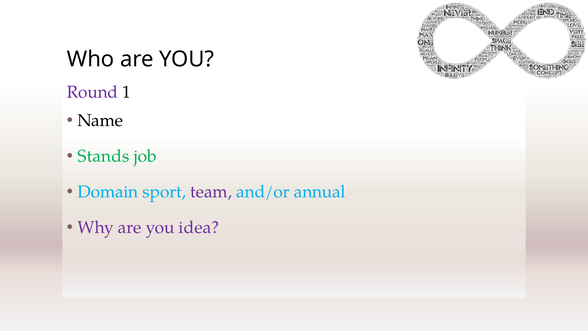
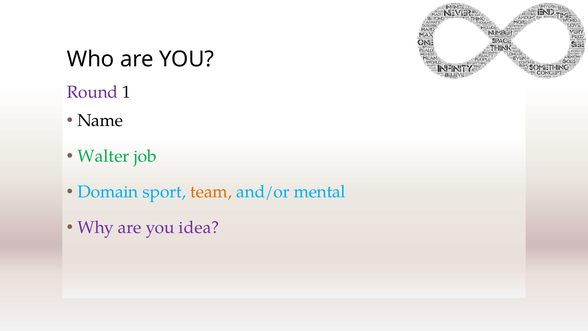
Stands: Stands -> Walter (104, 156)
team colour: purple -> orange (211, 192)
annual: annual -> mental (320, 192)
